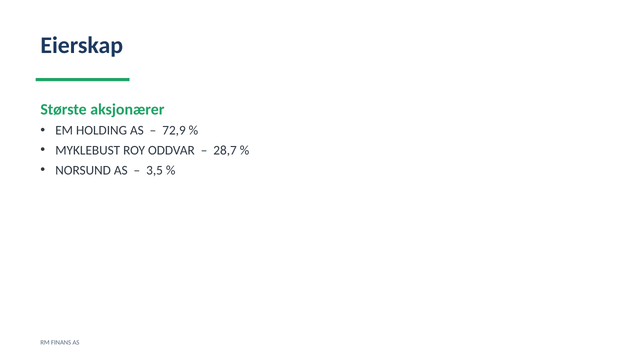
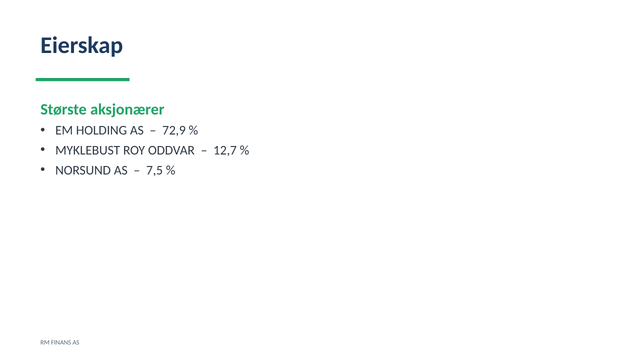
28,7: 28,7 -> 12,7 (225, 150)
3,5: 3,5 -> 7,5 (155, 170)
